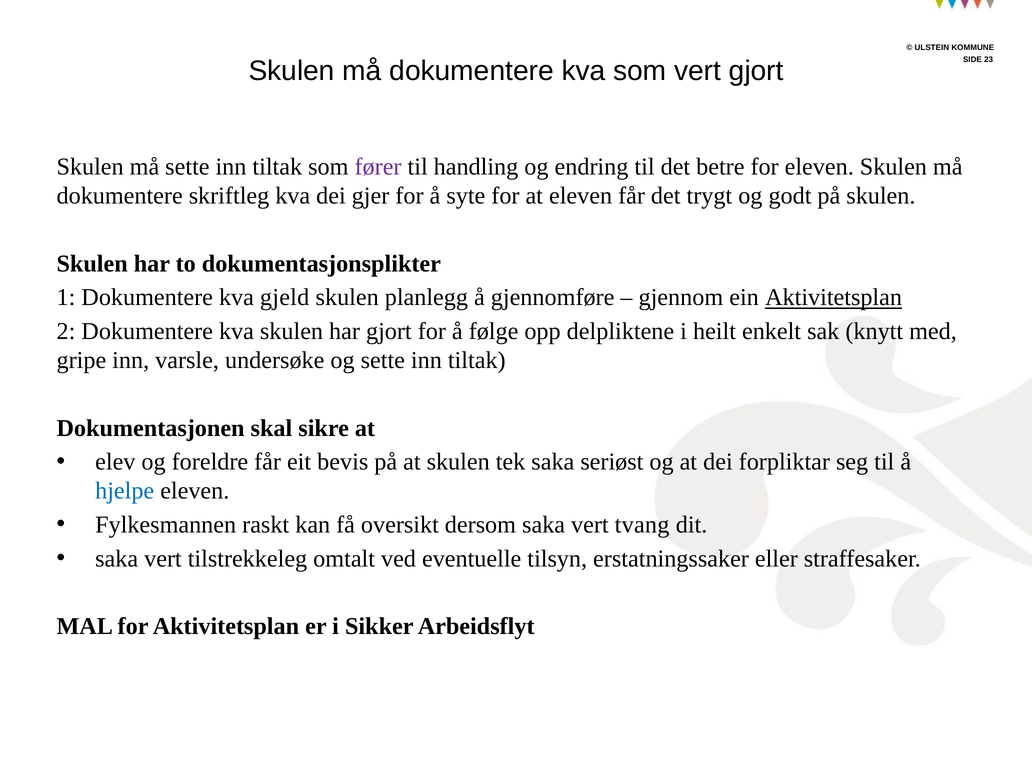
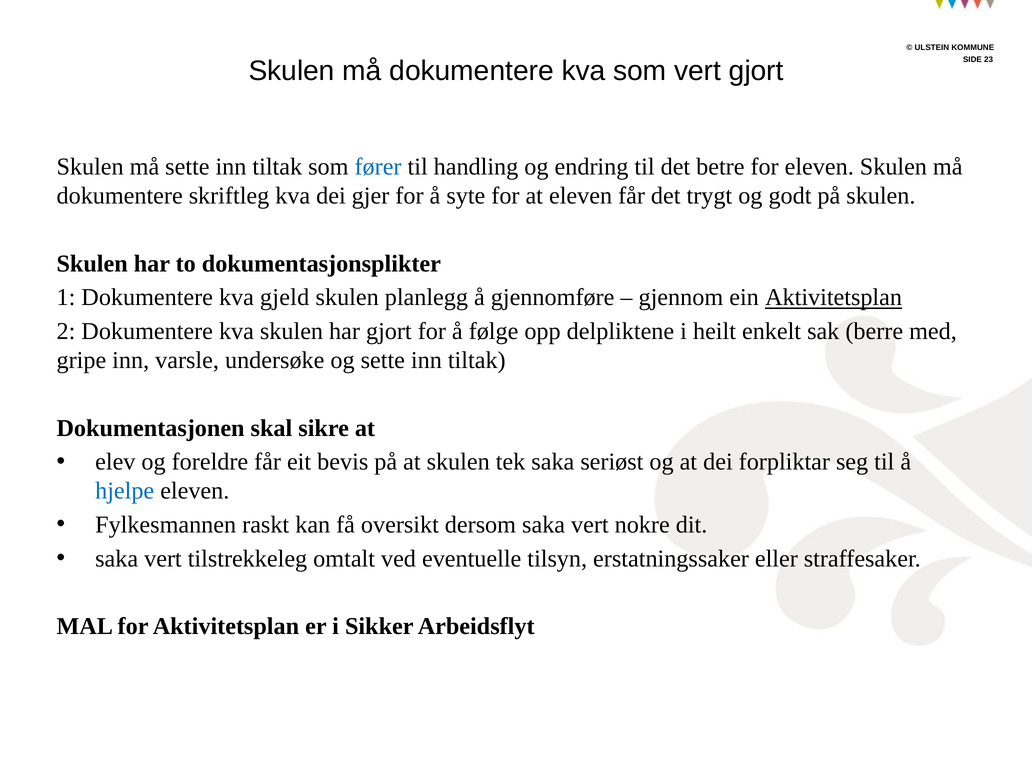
fører colour: purple -> blue (378, 167)
knytt: knytt -> berre (874, 331)
tvang: tvang -> nokre (642, 525)
